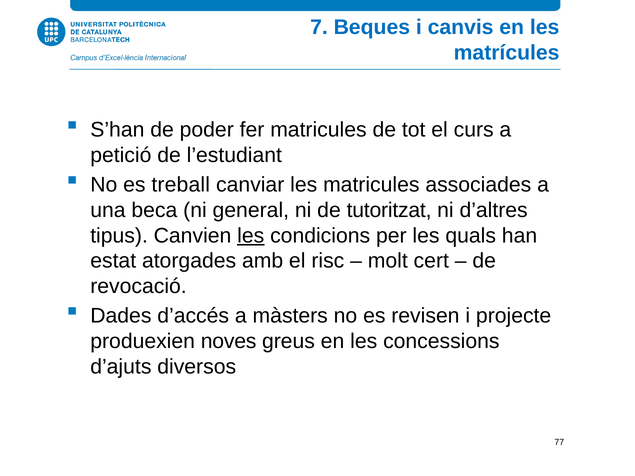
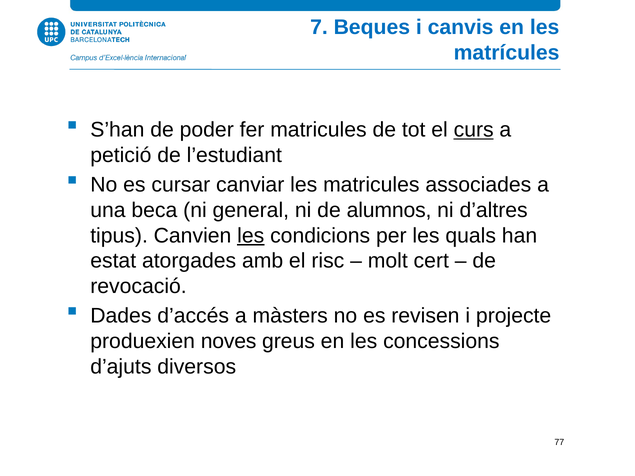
curs underline: none -> present (474, 130)
treball: treball -> cursar (181, 185)
tutoritzat: tutoritzat -> alumnos (389, 210)
